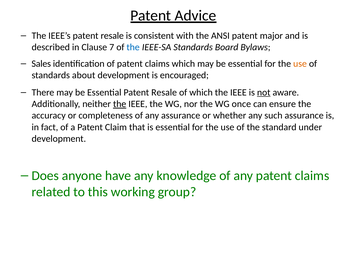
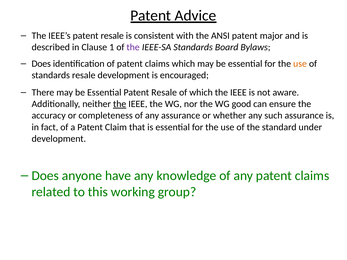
7: 7 -> 1 (112, 47)
the colour: blue -> purple (133, 47)
Sales: Sales -> Does (41, 64)
standards about: about -> resale (84, 75)
not underline: present -> none (264, 93)
once: once -> good (241, 104)
